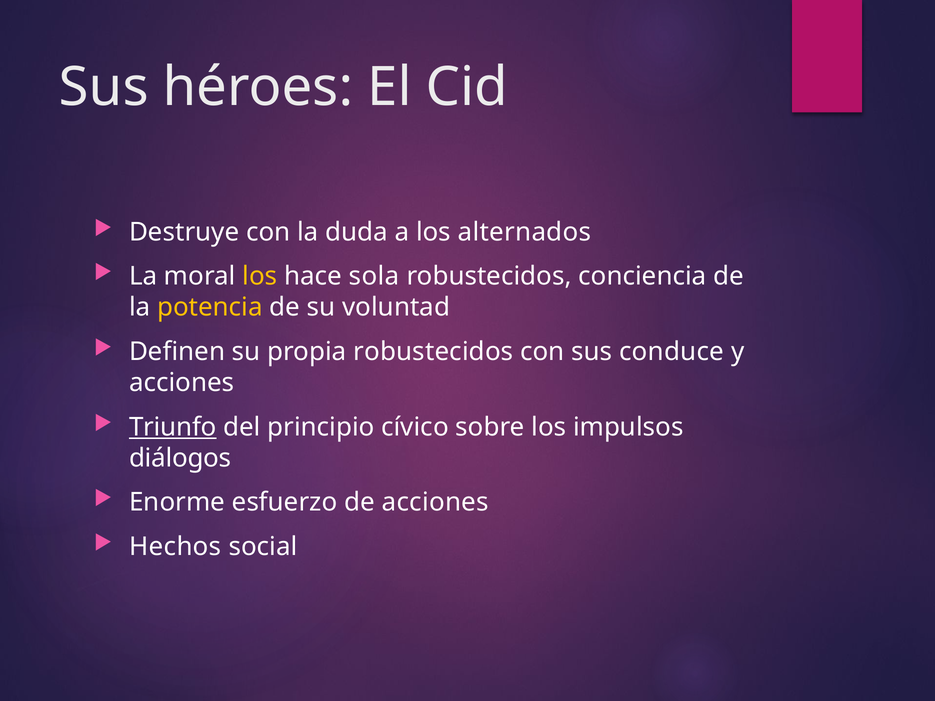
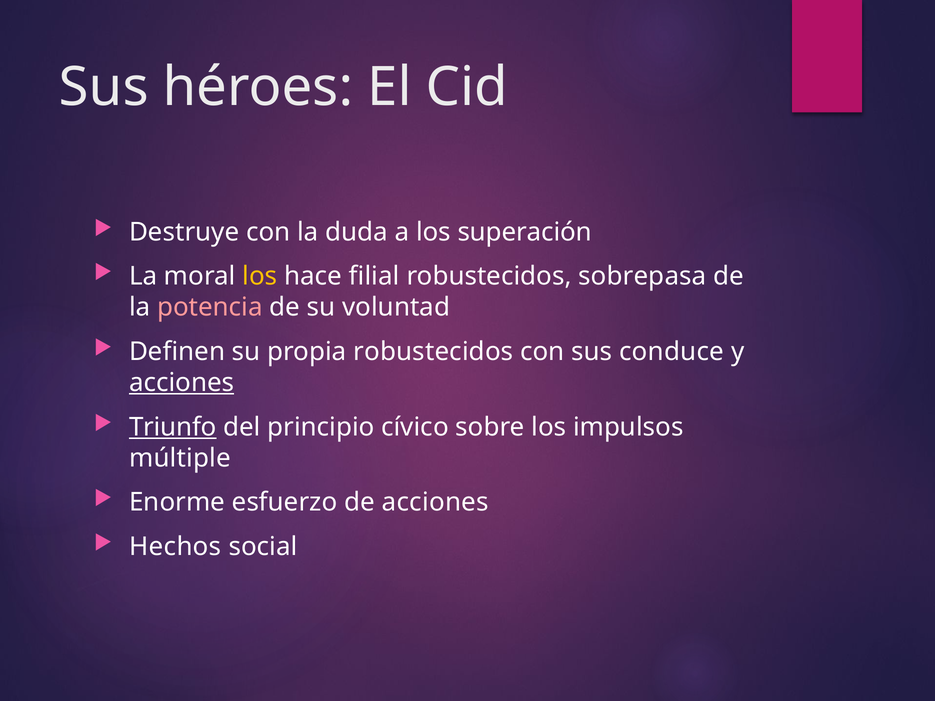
alternados: alternados -> superación (525, 232)
sola: sola -> filial (374, 276)
conciencia: conciencia -> sobrepasa (642, 276)
potencia colour: yellow -> pink (210, 307)
acciones underline: none -> present (182, 383)
diálogos: diálogos -> múltiple (180, 458)
